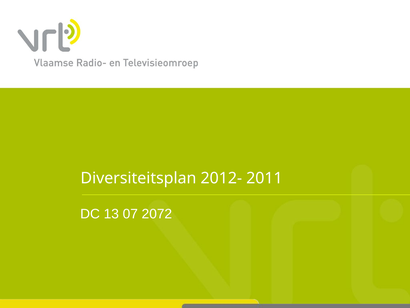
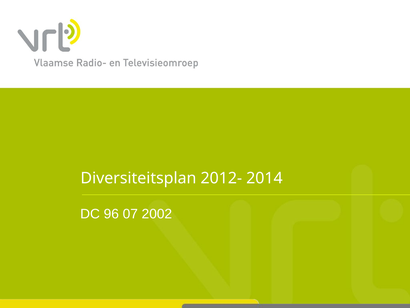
2011: 2011 -> 2014 (264, 178)
13: 13 -> 96 (111, 214)
2072: 2072 -> 2002 (157, 214)
